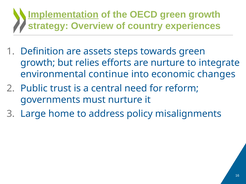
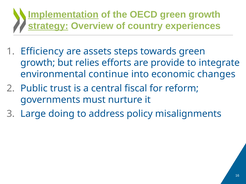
strategy underline: none -> present (48, 26)
Definition: Definition -> Efficiency (42, 51)
are nurture: nurture -> provide (168, 63)
need: need -> fiscal (136, 89)
home: home -> doing (61, 114)
